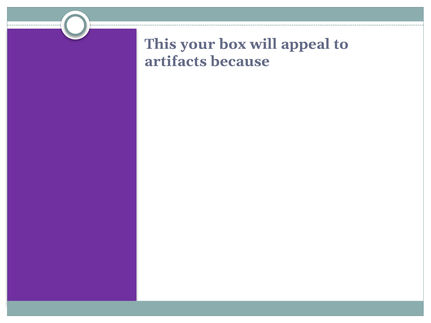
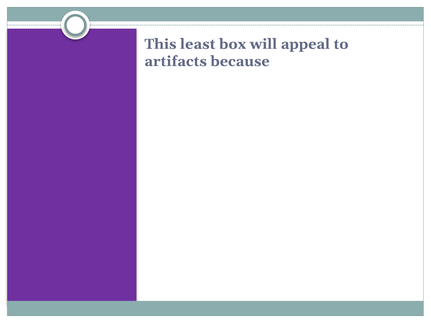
your: your -> least (198, 44)
